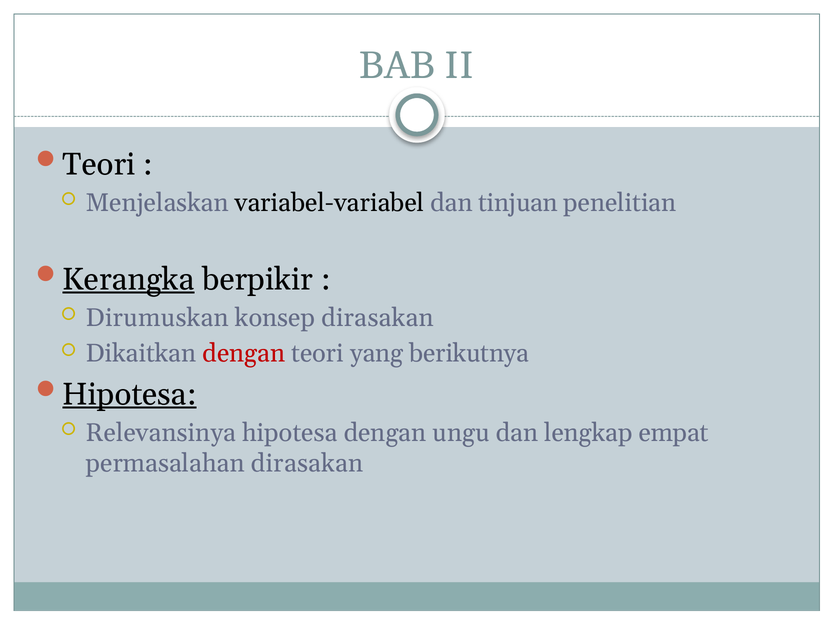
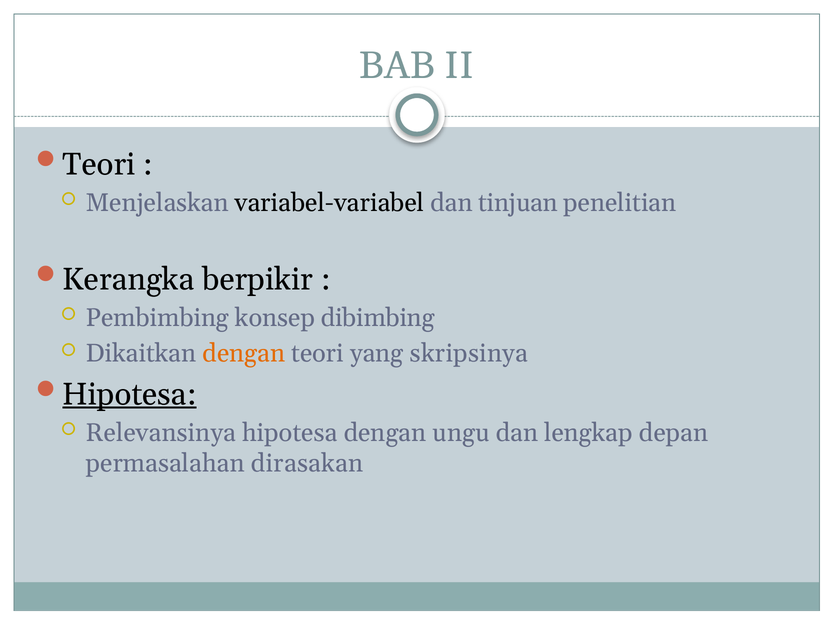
Kerangka underline: present -> none (128, 279)
Dirumuskan: Dirumuskan -> Pembimbing (157, 318)
konsep dirasakan: dirasakan -> dibimbing (378, 318)
dengan colour: red -> orange (244, 354)
berikutnya: berikutnya -> skripsinya (469, 354)
empat: empat -> depan (674, 433)
